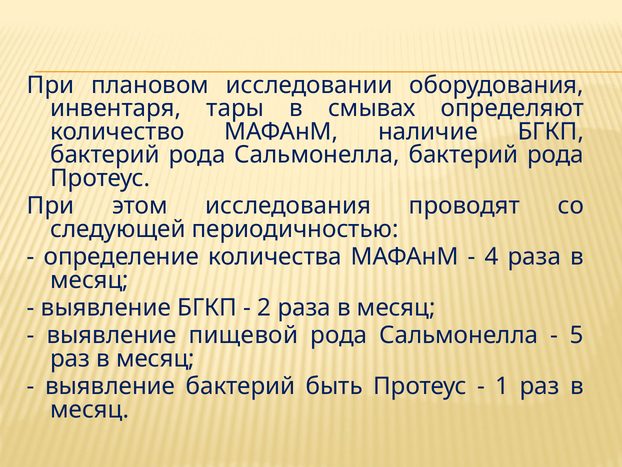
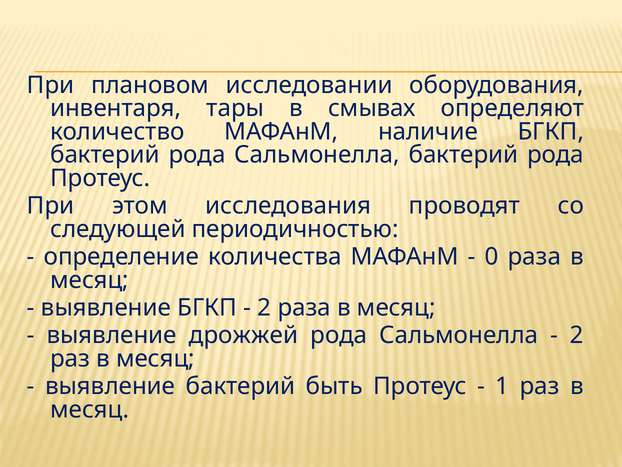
4: 4 -> 0 (492, 257)
пищевой: пищевой -> дрожжей (243, 335)
5: 5 -> 2 (577, 335)
